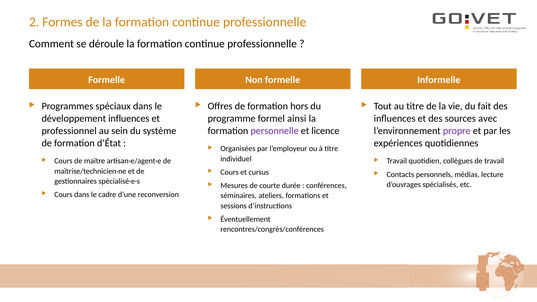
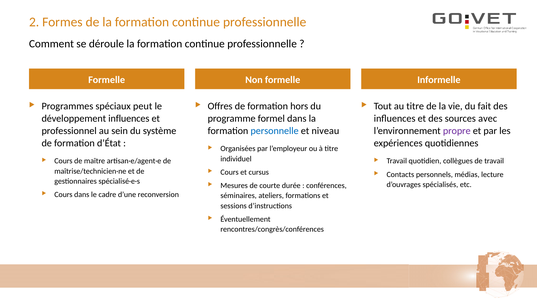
spéciaux dans: dans -> peut (143, 106)
formel ainsi: ainsi -> dans (297, 119)
personnelle colour: purple -> blue (275, 131)
licence: licence -> niveau (325, 131)
